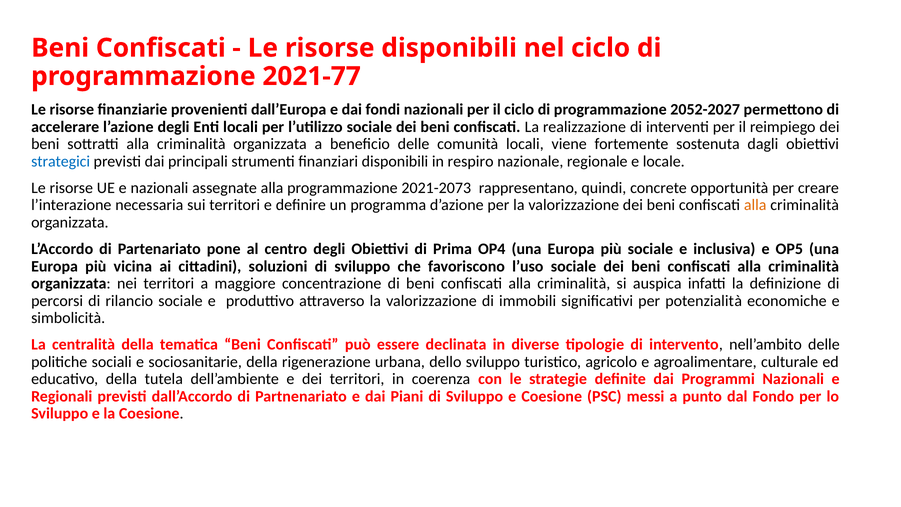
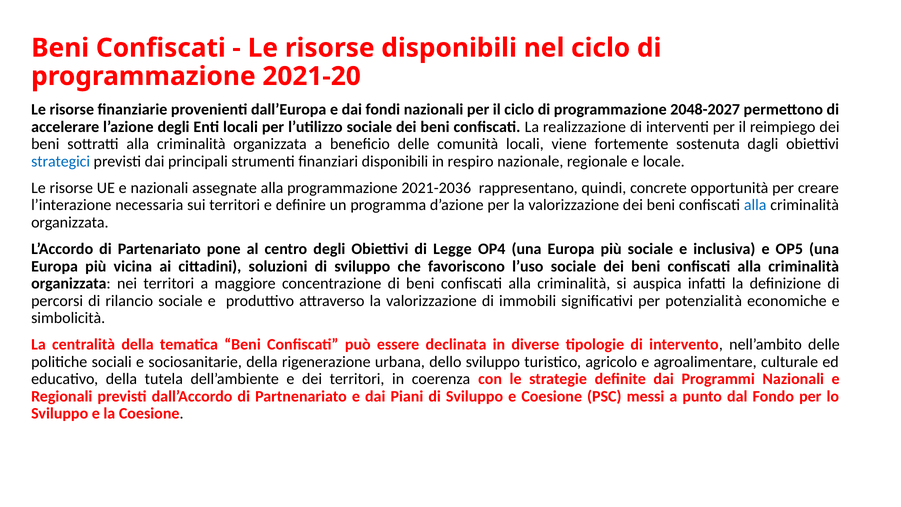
2021-77: 2021-77 -> 2021-20 (312, 76)
2052-2027: 2052-2027 -> 2048-2027 (705, 110)
2021-2073: 2021-2073 -> 2021-2036 (436, 188)
alla colour: orange -> blue (755, 205)
Prima: Prima -> Legge (452, 249)
